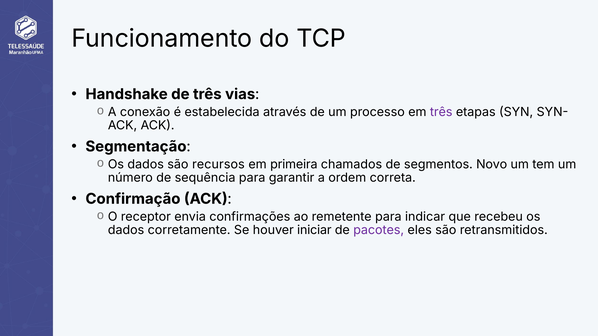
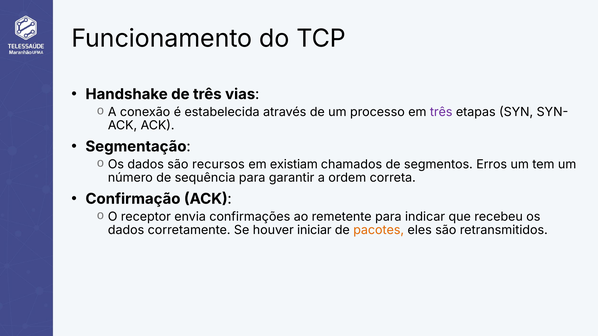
primeira: primeira -> existiam (294, 165)
Novo: Novo -> Erros (492, 165)
pacotes colour: purple -> orange (379, 230)
